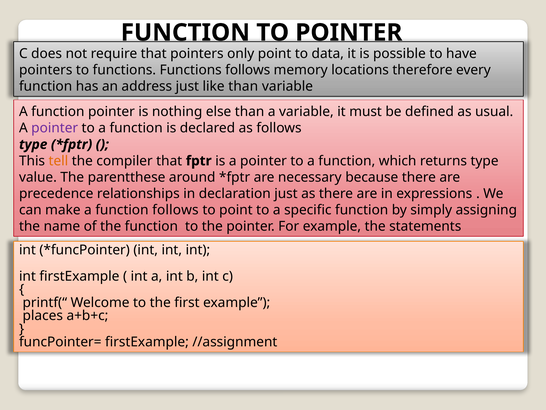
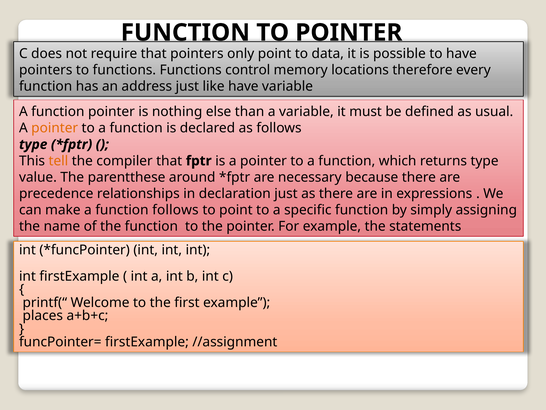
Functions follows: follows -> control (248, 70)
like than: than -> have (243, 86)
pointer colour: purple -> orange (55, 128)
